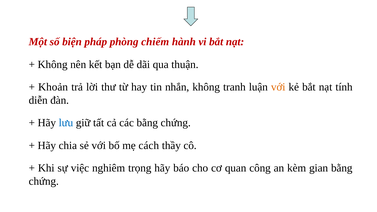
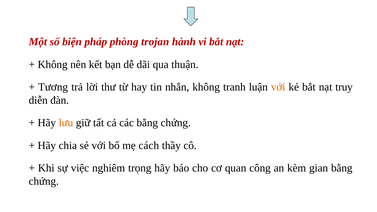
chiếm: chiếm -> trojan (155, 42)
Khoản: Khoản -> Tương (53, 87)
tính: tính -> truy (344, 87)
lưu colour: blue -> orange (66, 123)
